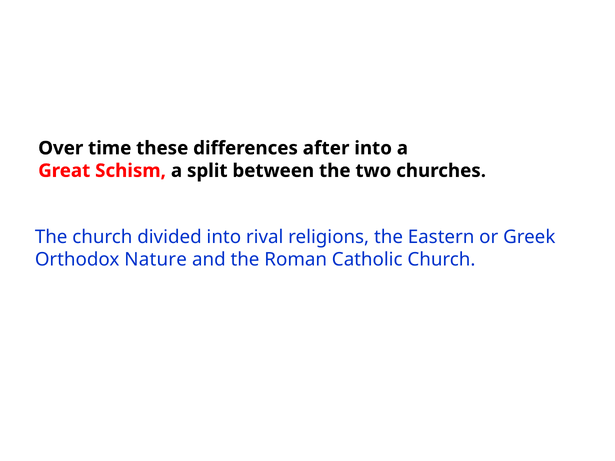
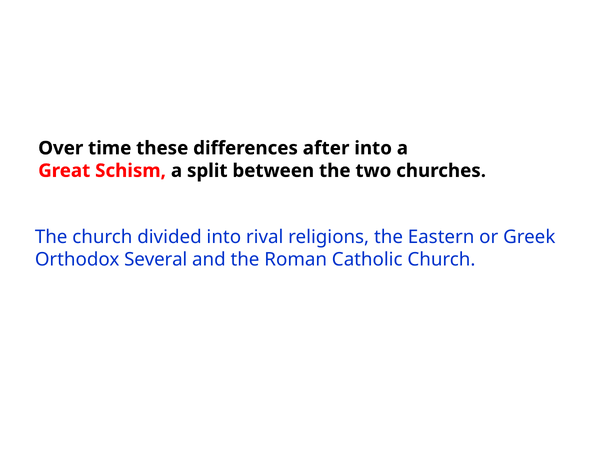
Nature: Nature -> Several (156, 260)
